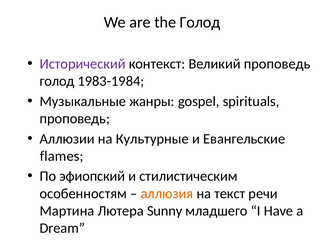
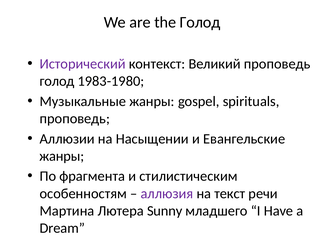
1983-1984: 1983-1984 -> 1983-1980 (111, 81)
Культурные: Культурные -> Насыщении (152, 139)
flames: flames -> жанры (62, 156)
эфиопский: эфиопский -> фрагмента (92, 176)
аллюзия colour: orange -> purple (167, 194)
